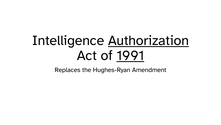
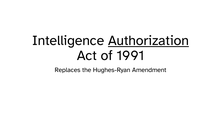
1991 underline: present -> none (130, 55)
